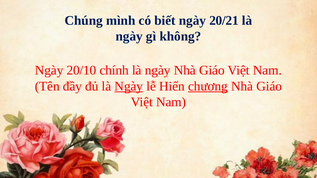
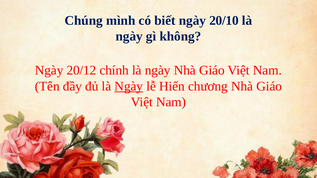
20/21: 20/21 -> 20/10 (224, 20)
20/10: 20/10 -> 20/12 (82, 70)
chương underline: present -> none (208, 86)
